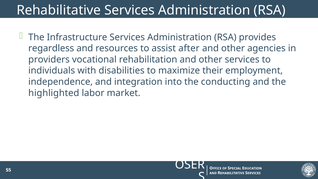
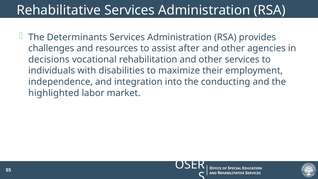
Infrastructure: Infrastructure -> Determinants (77, 37)
regardless: regardless -> challenges (51, 48)
providers: providers -> decisions (49, 59)
